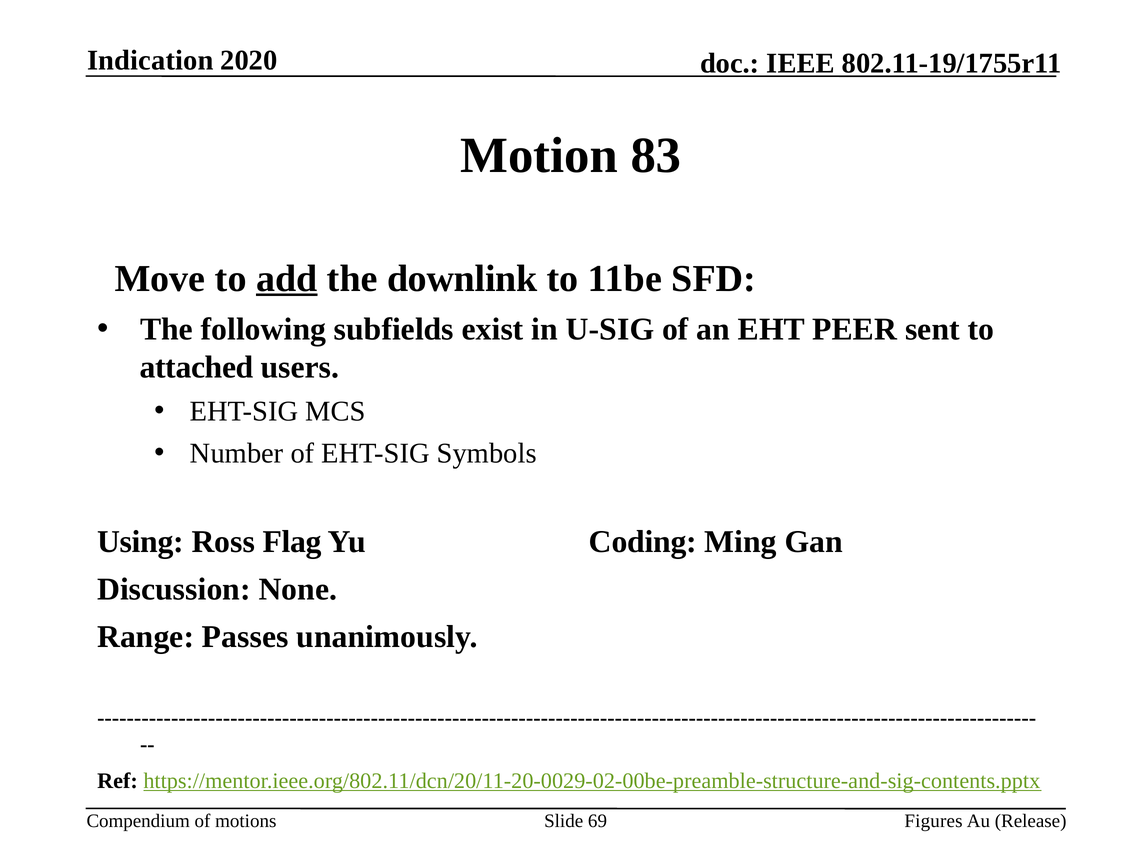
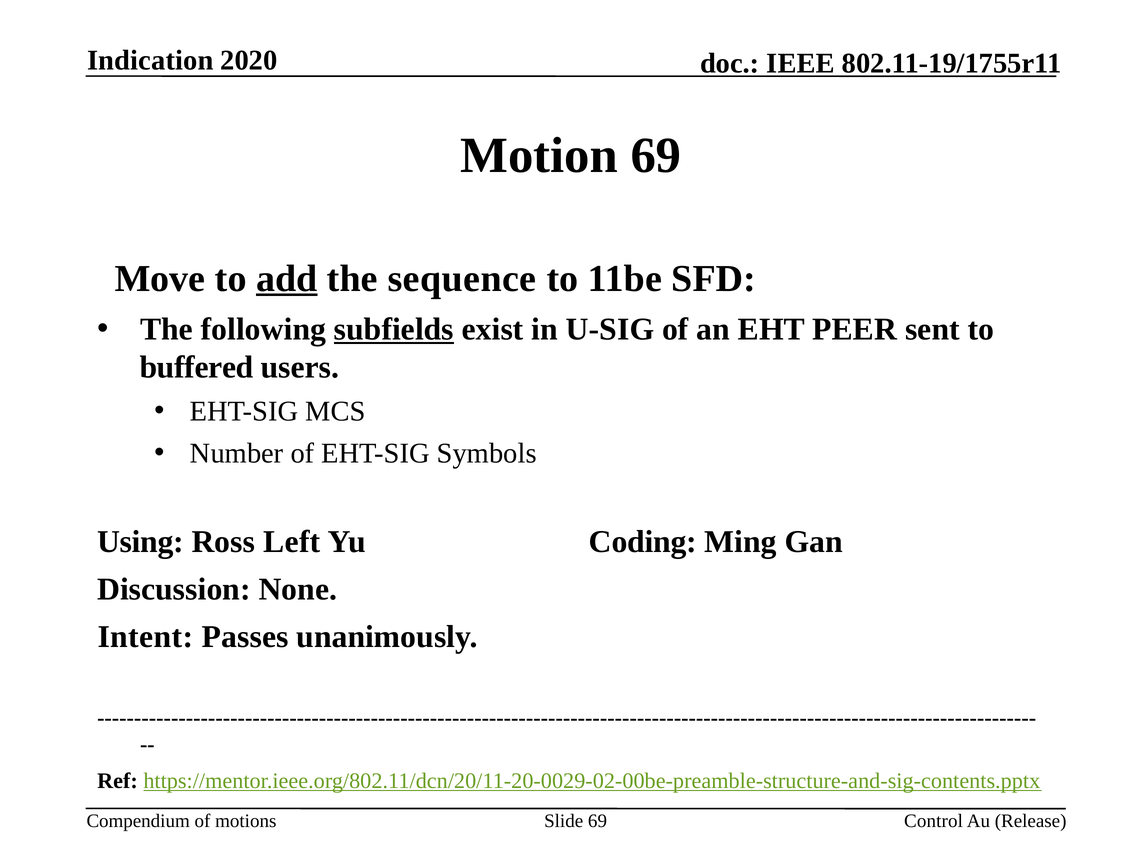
Motion 83: 83 -> 69 (656, 156)
downlink: downlink -> sequence (462, 279)
subfields underline: none -> present (394, 330)
attached: attached -> buffered (197, 368)
Flag: Flag -> Left (292, 542)
Range: Range -> Intent (145, 637)
Figures: Figures -> Control (934, 821)
